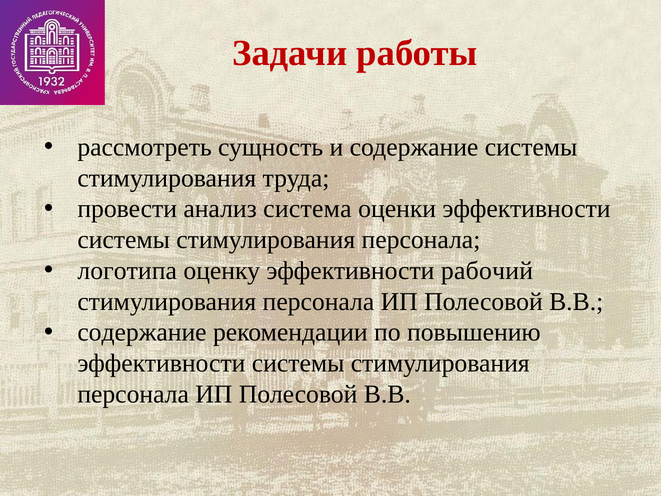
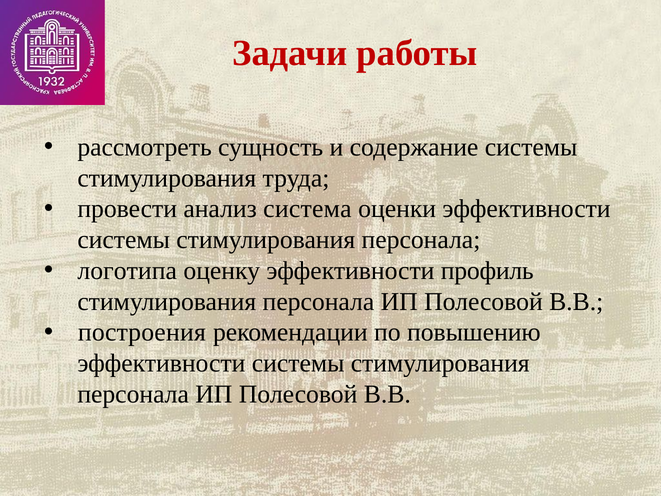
рабочий: рабочий -> профиль (487, 271)
содержание: содержание -> построения (142, 332)
